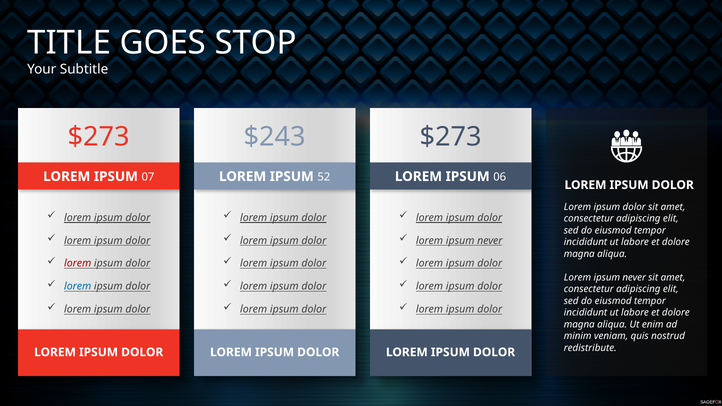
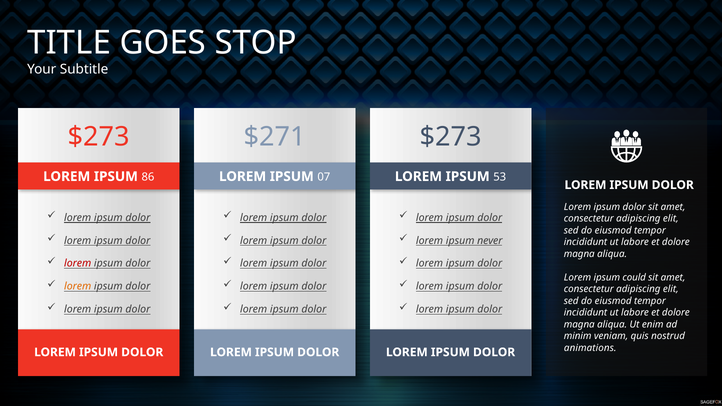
$243: $243 -> $271 (275, 137)
07: 07 -> 86 (148, 177)
52: 52 -> 07 (324, 177)
06: 06 -> 53 (500, 177)
never: never -> could (634, 277)
lorem colour: blue -> orange (78, 287)
redistribute: redistribute -> animations (590, 348)
